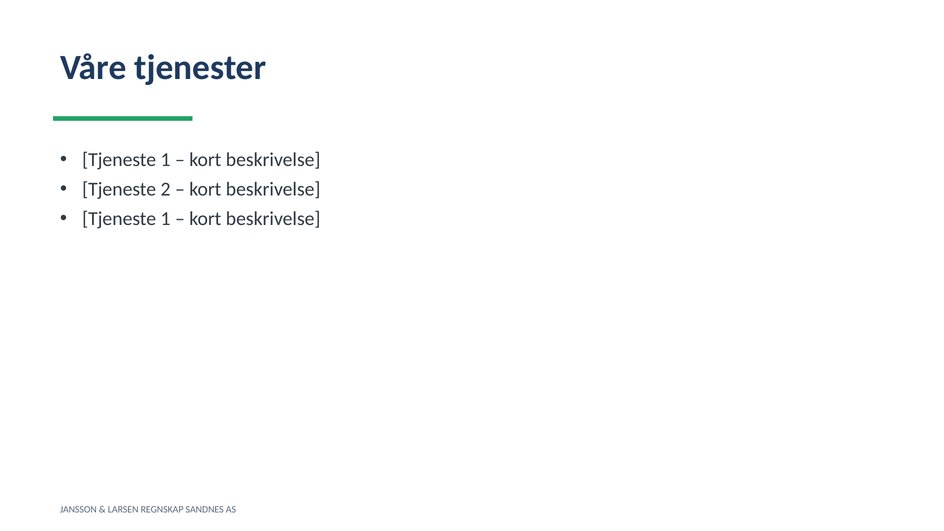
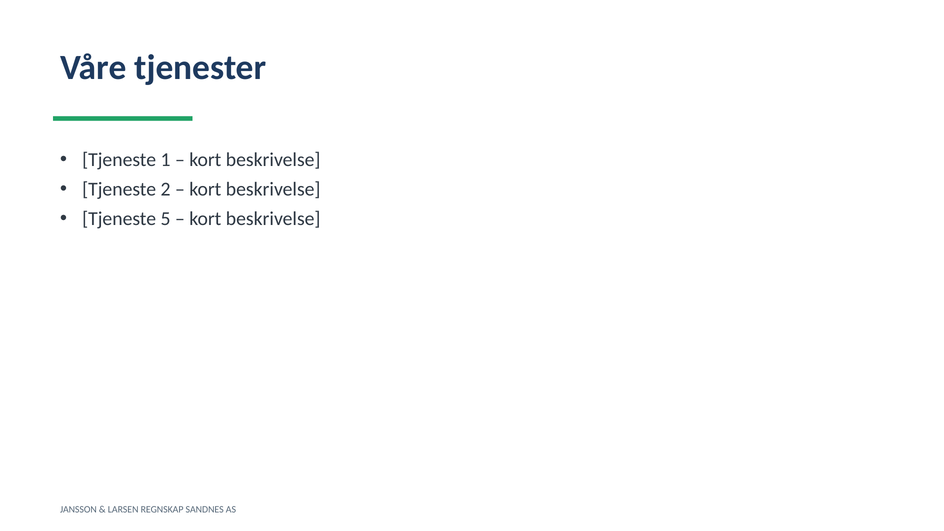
1: 1 -> 5 (166, 219)
